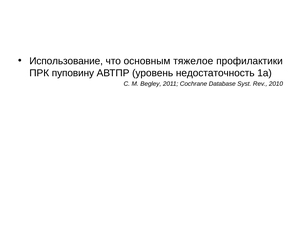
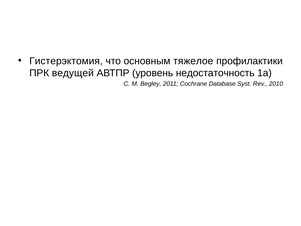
Использование: Использование -> Гистерэктомия (66, 61)
пуповину: пуповину -> ведущей (73, 73)
